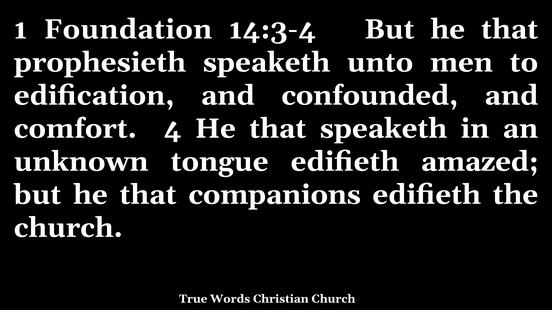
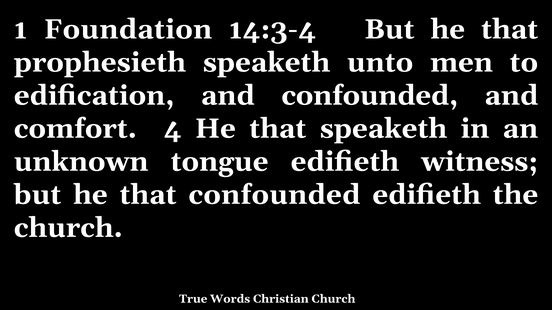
amazed: amazed -> witness (480, 162)
that companions: companions -> confounded (274, 195)
